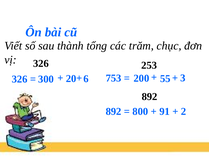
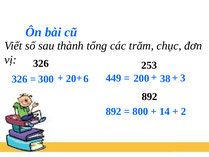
753: 753 -> 449 (114, 78)
55: 55 -> 38 (165, 78)
91: 91 -> 14 (165, 111)
